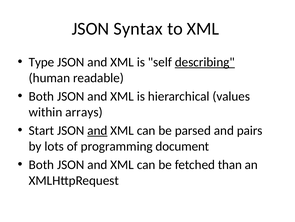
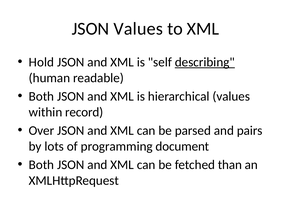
JSON Syntax: Syntax -> Values (138, 29)
Type: Type -> Hold (41, 62)
arrays: arrays -> record (84, 112)
Start: Start -> Over (41, 130)
and underline: present -> none (97, 130)
